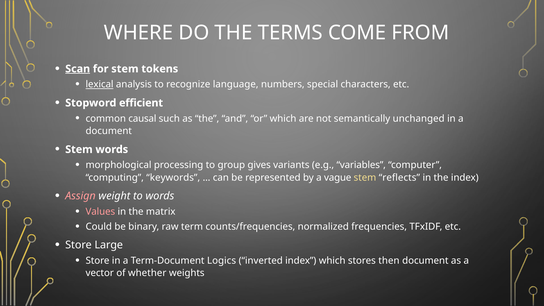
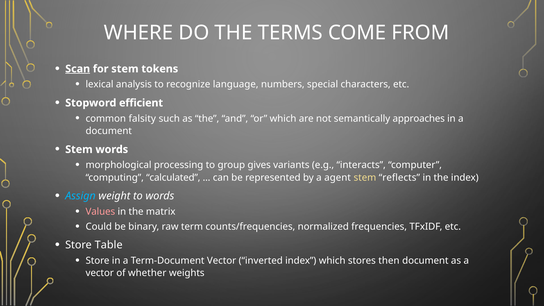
lexical underline: present -> none (100, 84)
causal: causal -> falsity (142, 119)
unchanged: unchanged -> approaches (419, 119)
variables: variables -> interacts (361, 165)
keywords: keywords -> calculated (173, 178)
vague: vague -> agent (338, 178)
Assign colour: pink -> light blue (80, 196)
Large: Large -> Table (109, 245)
Term-Document Logics: Logics -> Vector (222, 261)
